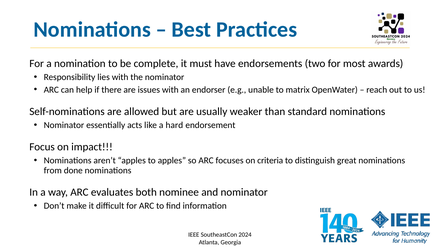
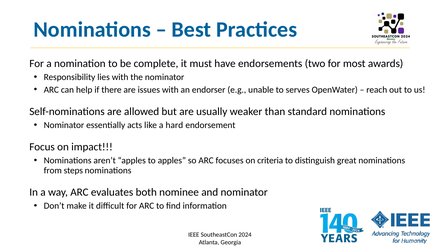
matrix: matrix -> serves (298, 90)
done: done -> steps (73, 171)
